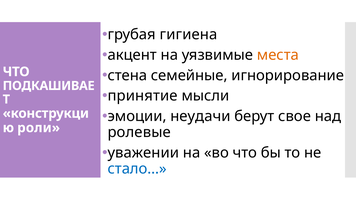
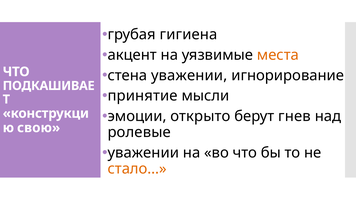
стена семейные: семейные -> уважении (189, 75)
неудачи: неудачи -> открыто (200, 116)
свое: свое -> гнев (295, 116)
роли: роли -> свою (39, 128)
стало… colour: blue -> orange (137, 169)
